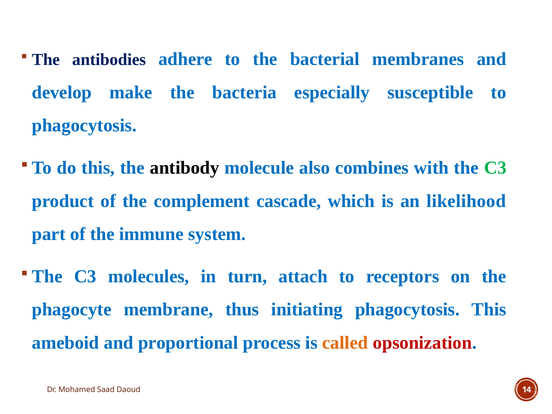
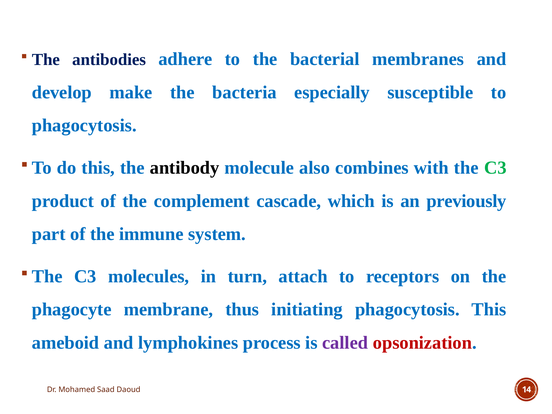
likelihood: likelihood -> previously (466, 201)
proportional: proportional -> lymphokines (188, 343)
called colour: orange -> purple (345, 343)
